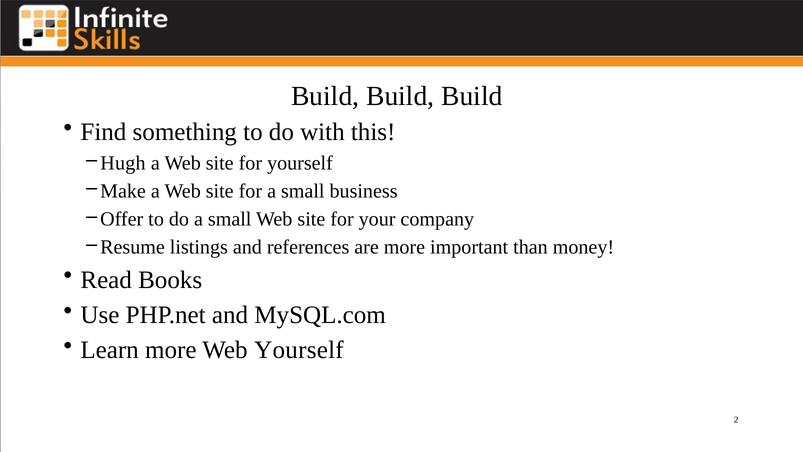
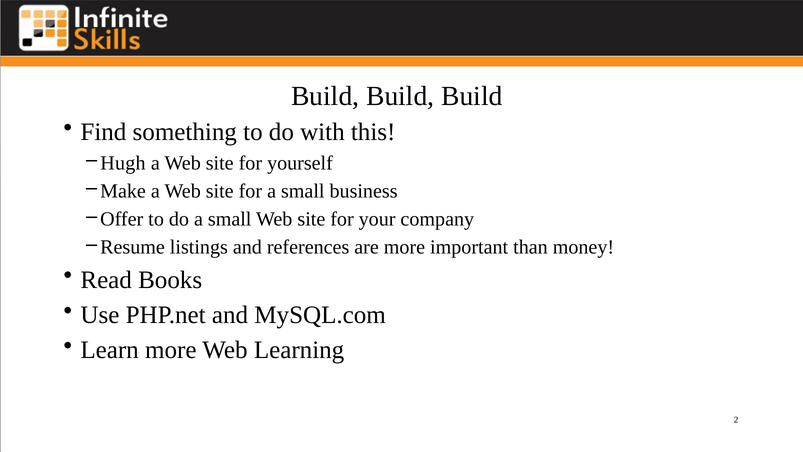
Web Yourself: Yourself -> Learning (299, 350)
